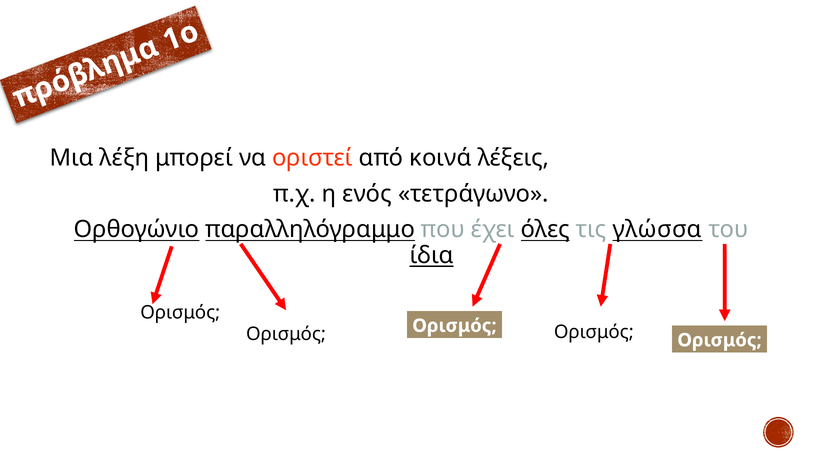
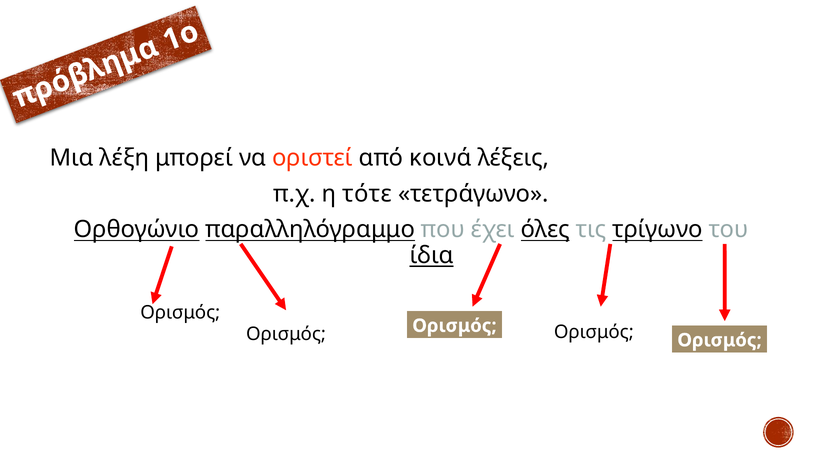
ενός: ενός -> τότε (367, 194)
γλώσσα: γλώσσα -> τρίγωνο (658, 230)
